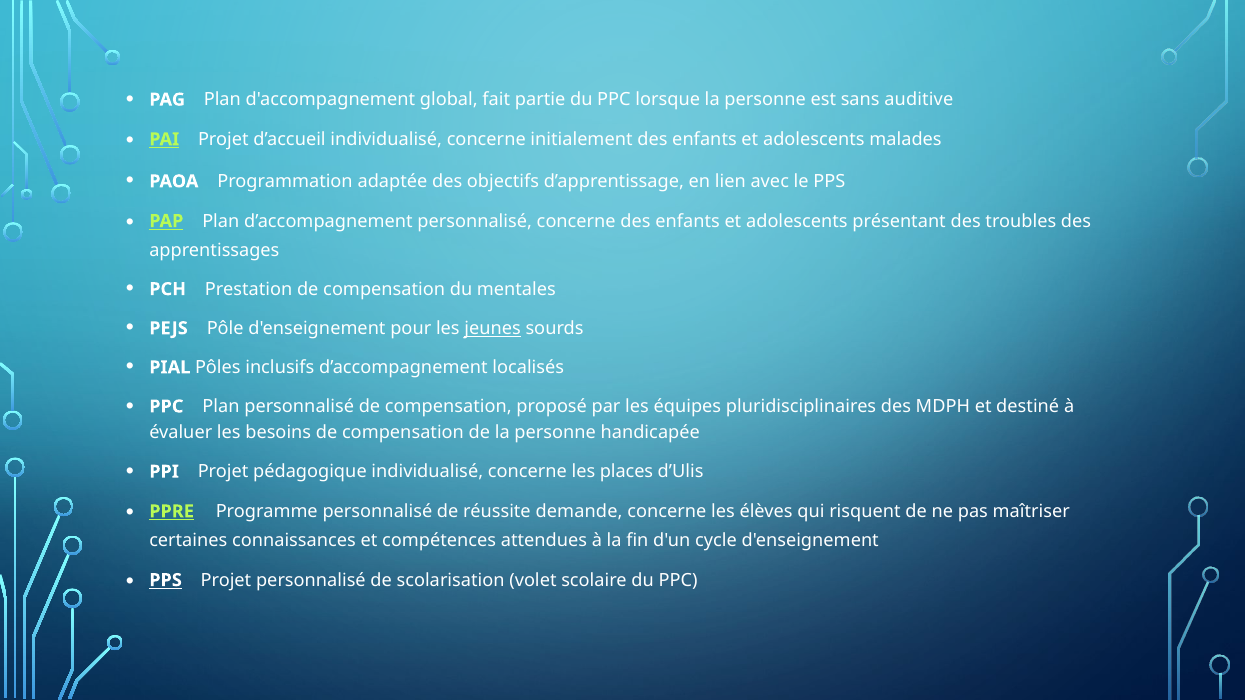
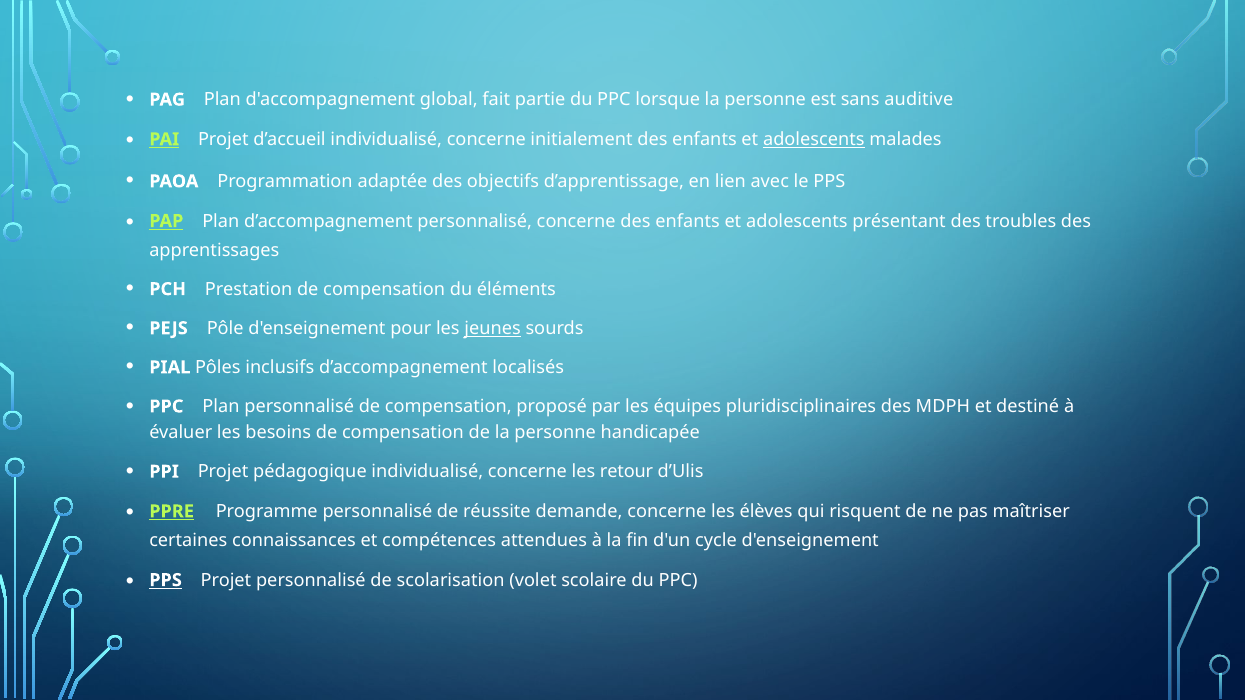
adolescents underline: none -> present (814, 139)
mentales: mentales -> éléments (516, 289)
places: places -> retour (627, 472)
